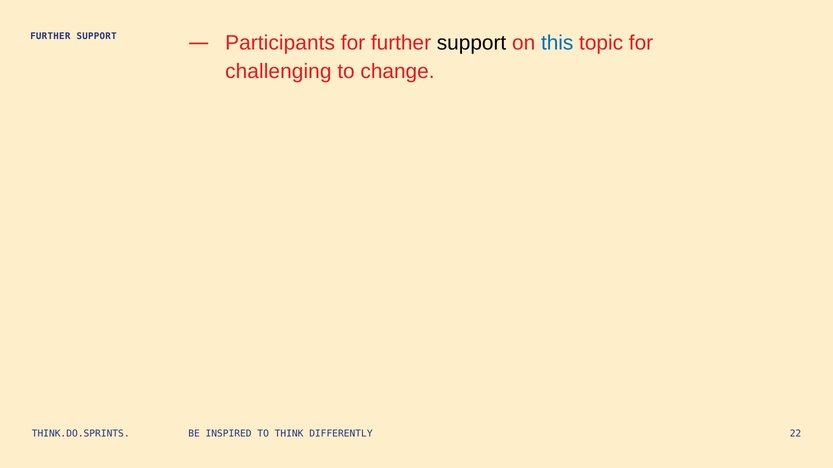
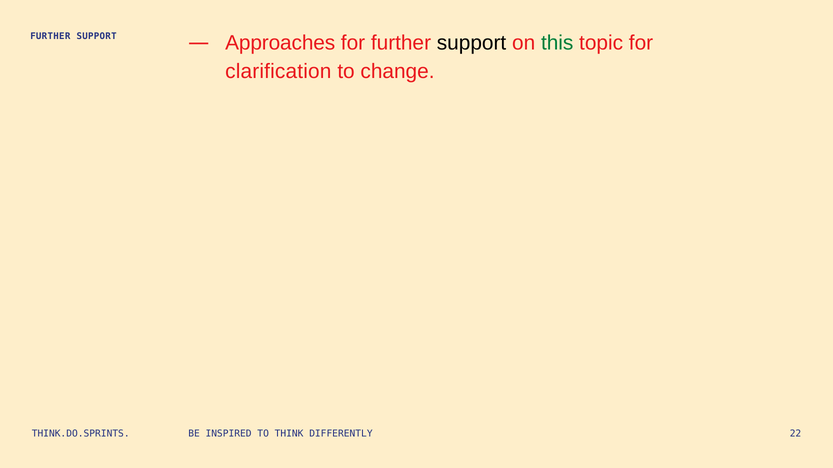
Participants: Participants -> Approaches (280, 43)
this colour: blue -> green (557, 43)
challenging: challenging -> clarification (278, 71)
